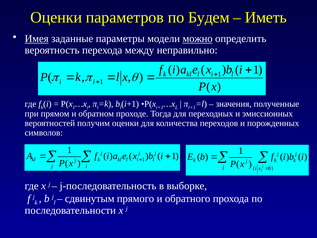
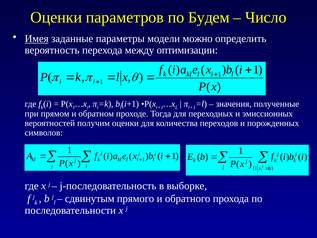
Иметь: Иметь -> Число (266, 17)
можно underline: present -> none (198, 39)
неправильно: неправильно -> оптимизации (187, 50)
